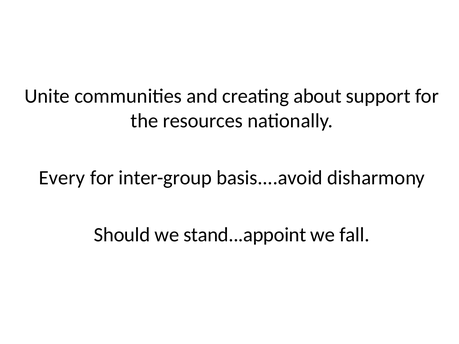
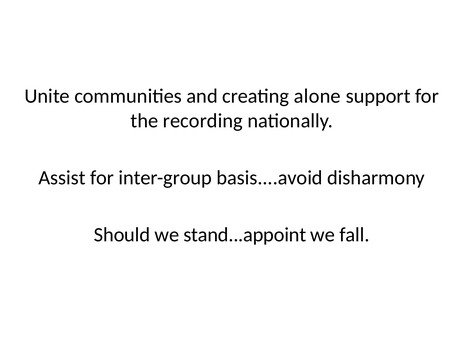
about: about -> alone (317, 96)
resources: resources -> recording (203, 121)
Every: Every -> Assist (62, 178)
